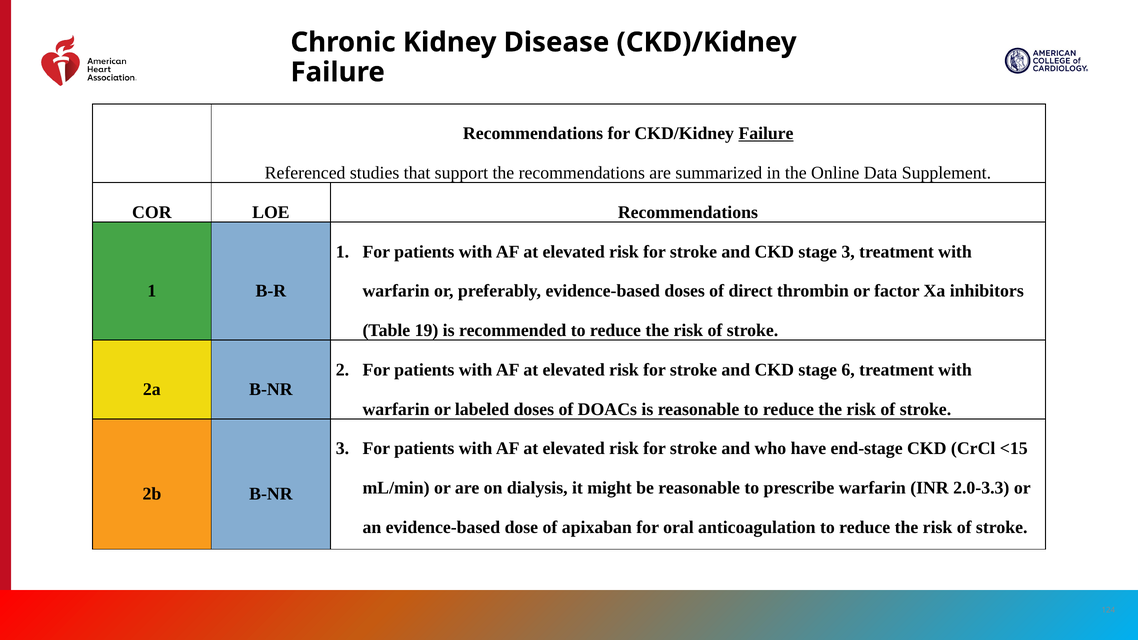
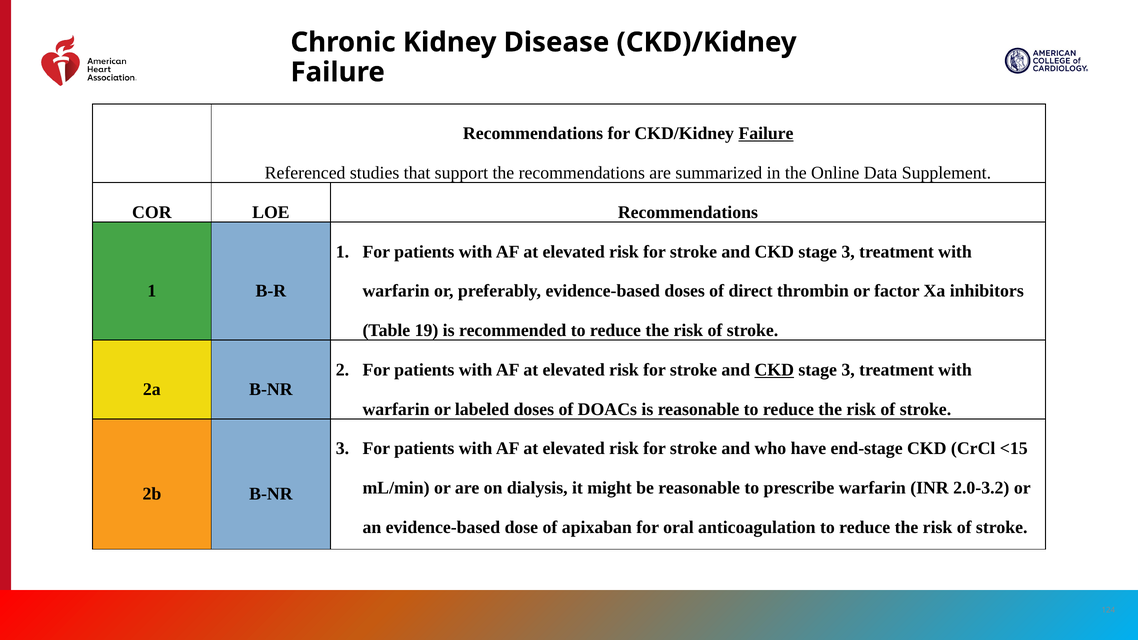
CKD underline: none -> present (774, 370)
6: 6 -> 3 (848, 370)
2.0-3.3: 2.0-3.3 -> 2.0-3.2 (981, 488)
